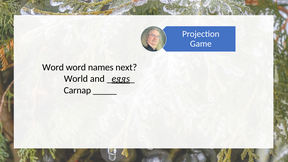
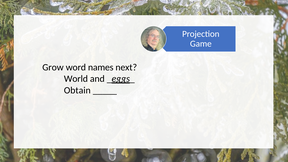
Word: Word -> Grow (53, 67)
Carnap: Carnap -> Obtain (77, 90)
